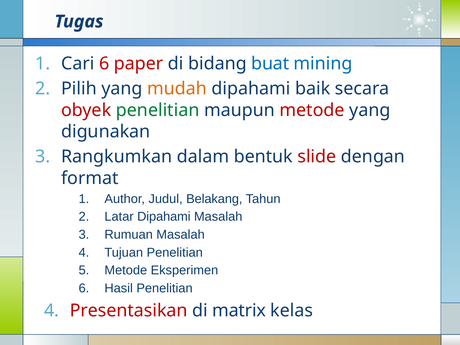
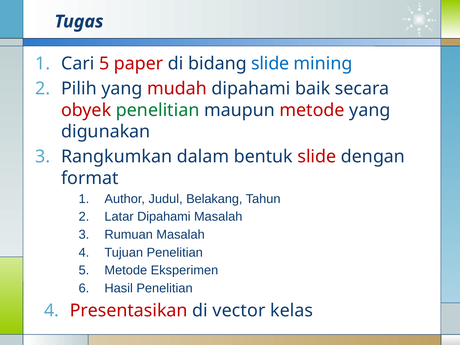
Cari 6: 6 -> 5 (104, 64)
bidang buat: buat -> slide (270, 64)
mudah colour: orange -> red (177, 89)
matrix: matrix -> vector (239, 311)
